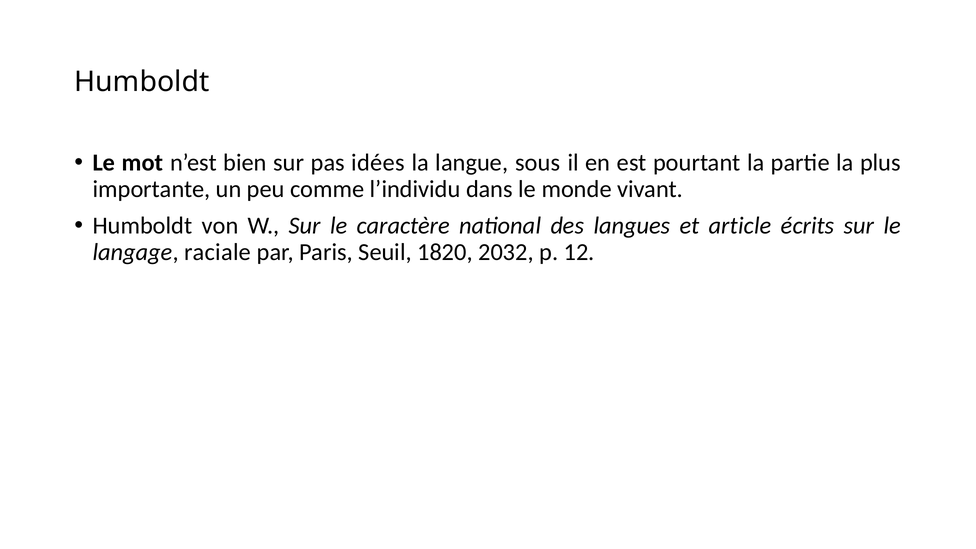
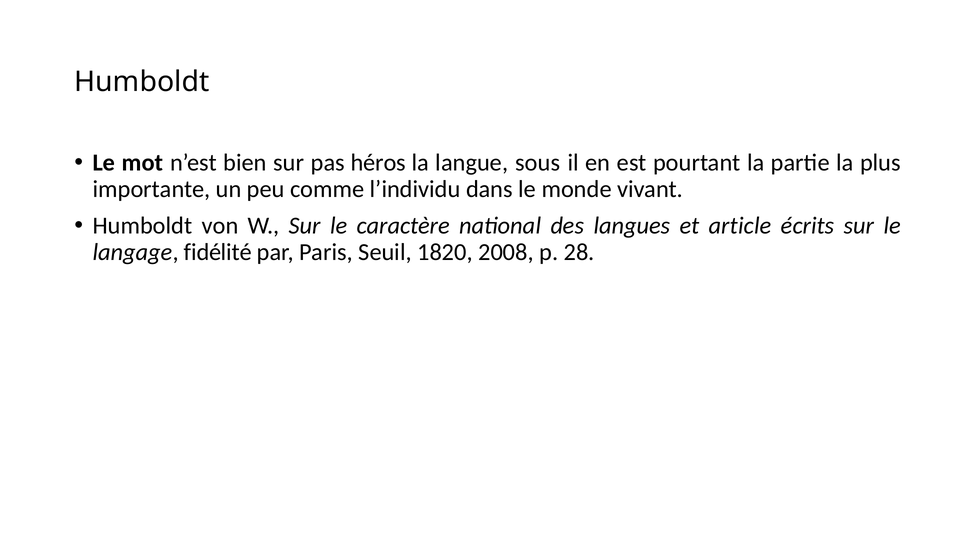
idées: idées -> héros (378, 163)
raciale: raciale -> fidélité (218, 252)
2032: 2032 -> 2008 (506, 252)
12: 12 -> 28 (579, 252)
